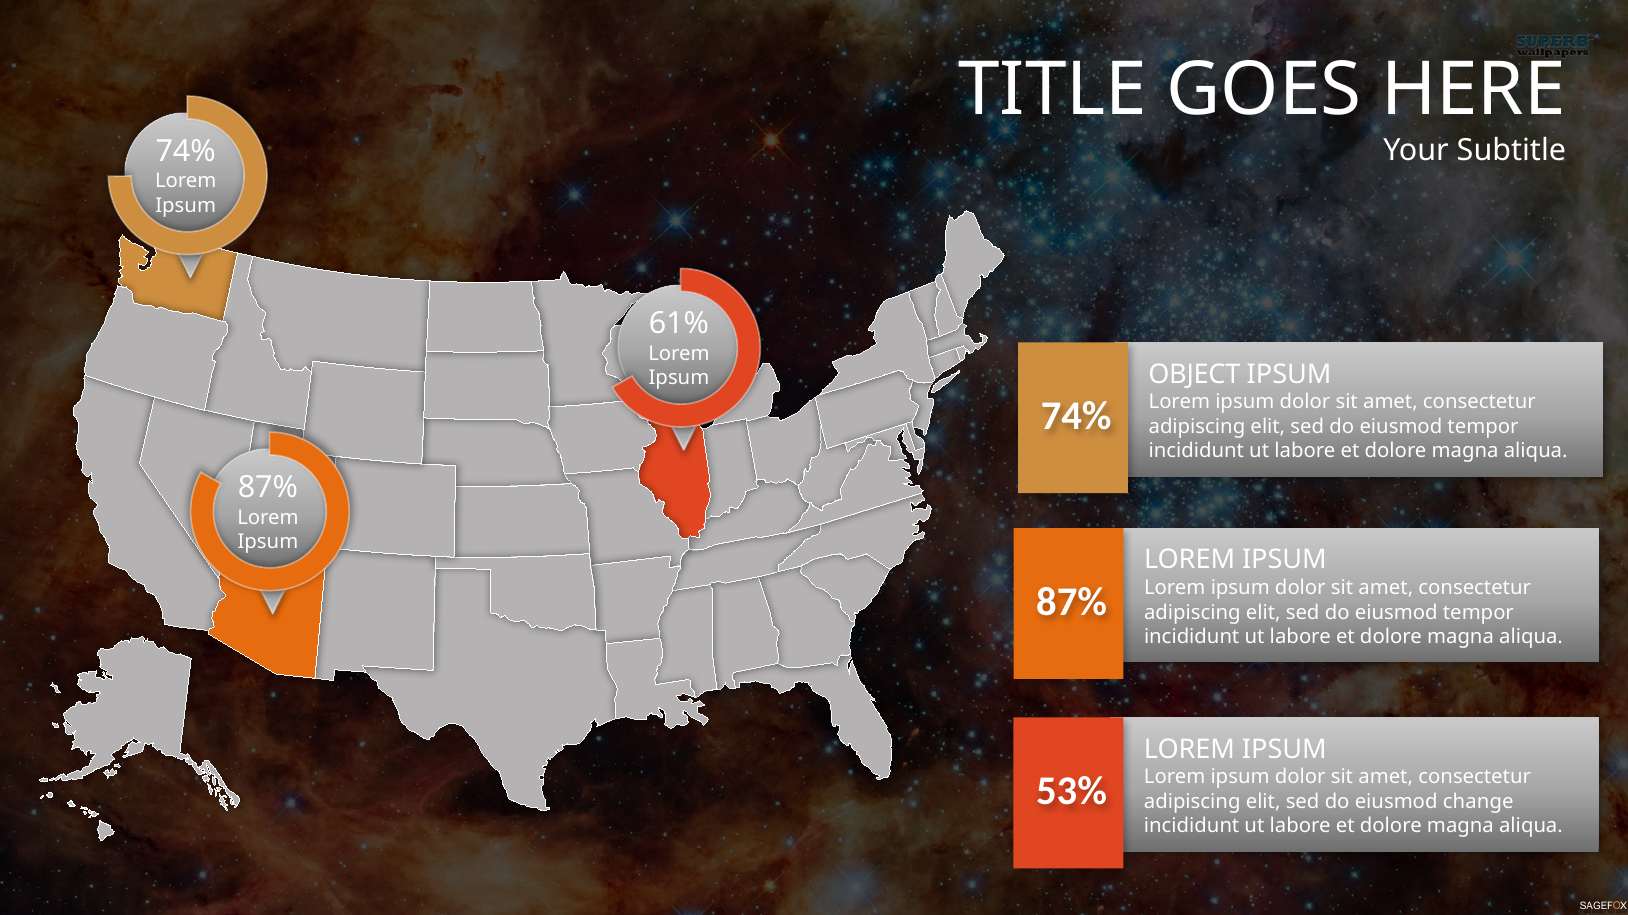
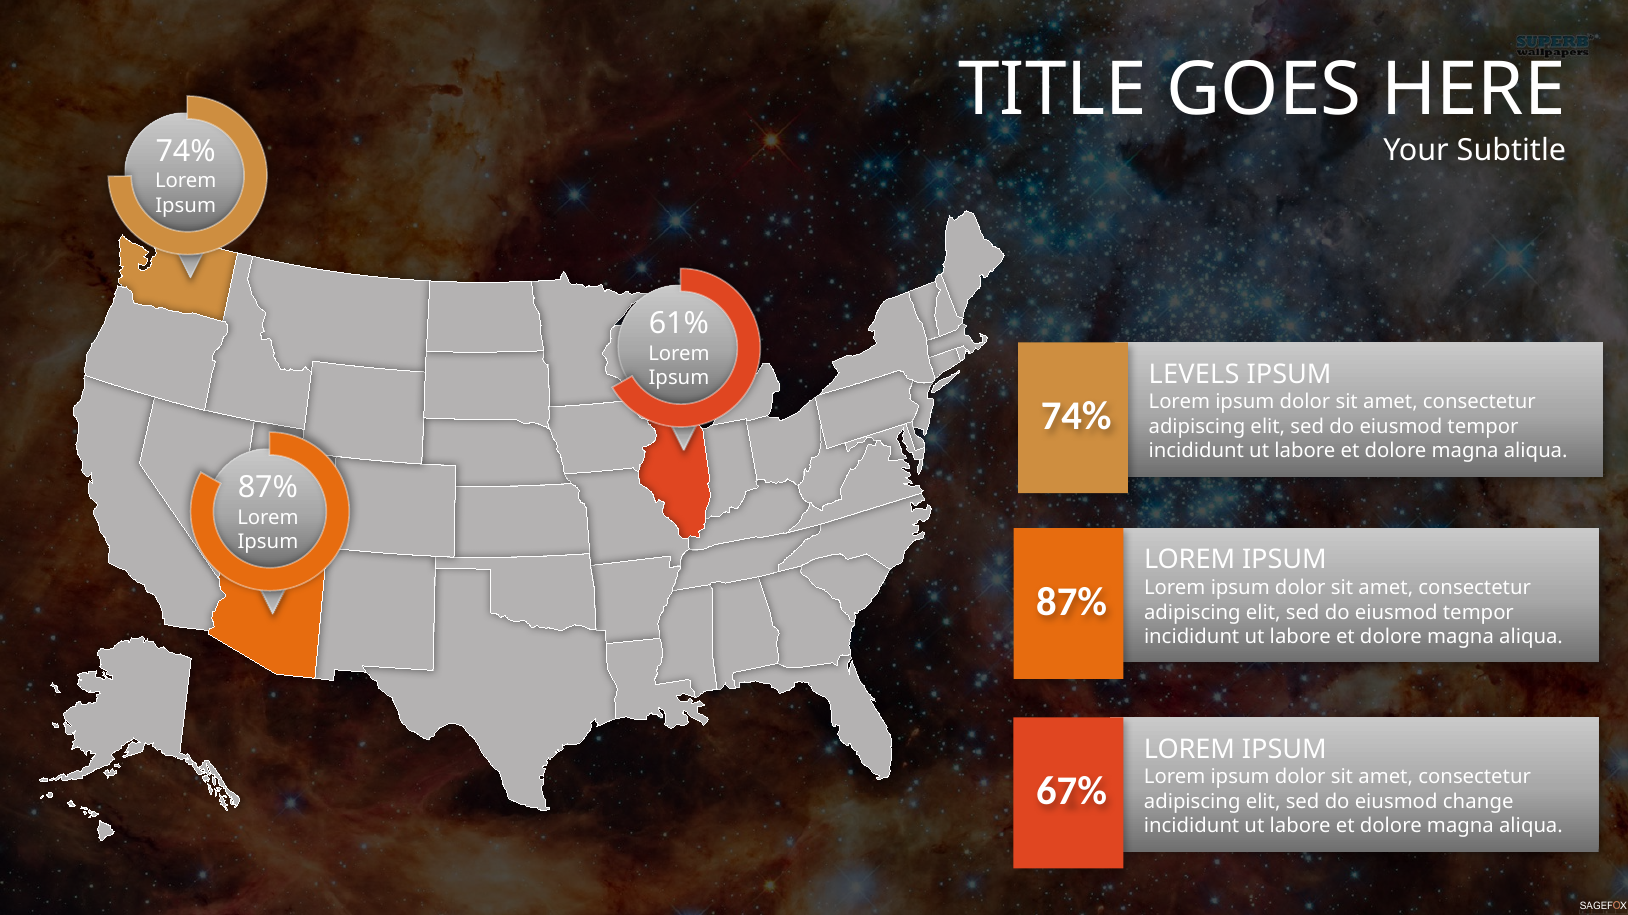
OBJECT: OBJECT -> LEVELS (1194, 375)
53%: 53% -> 67% (1072, 792)
